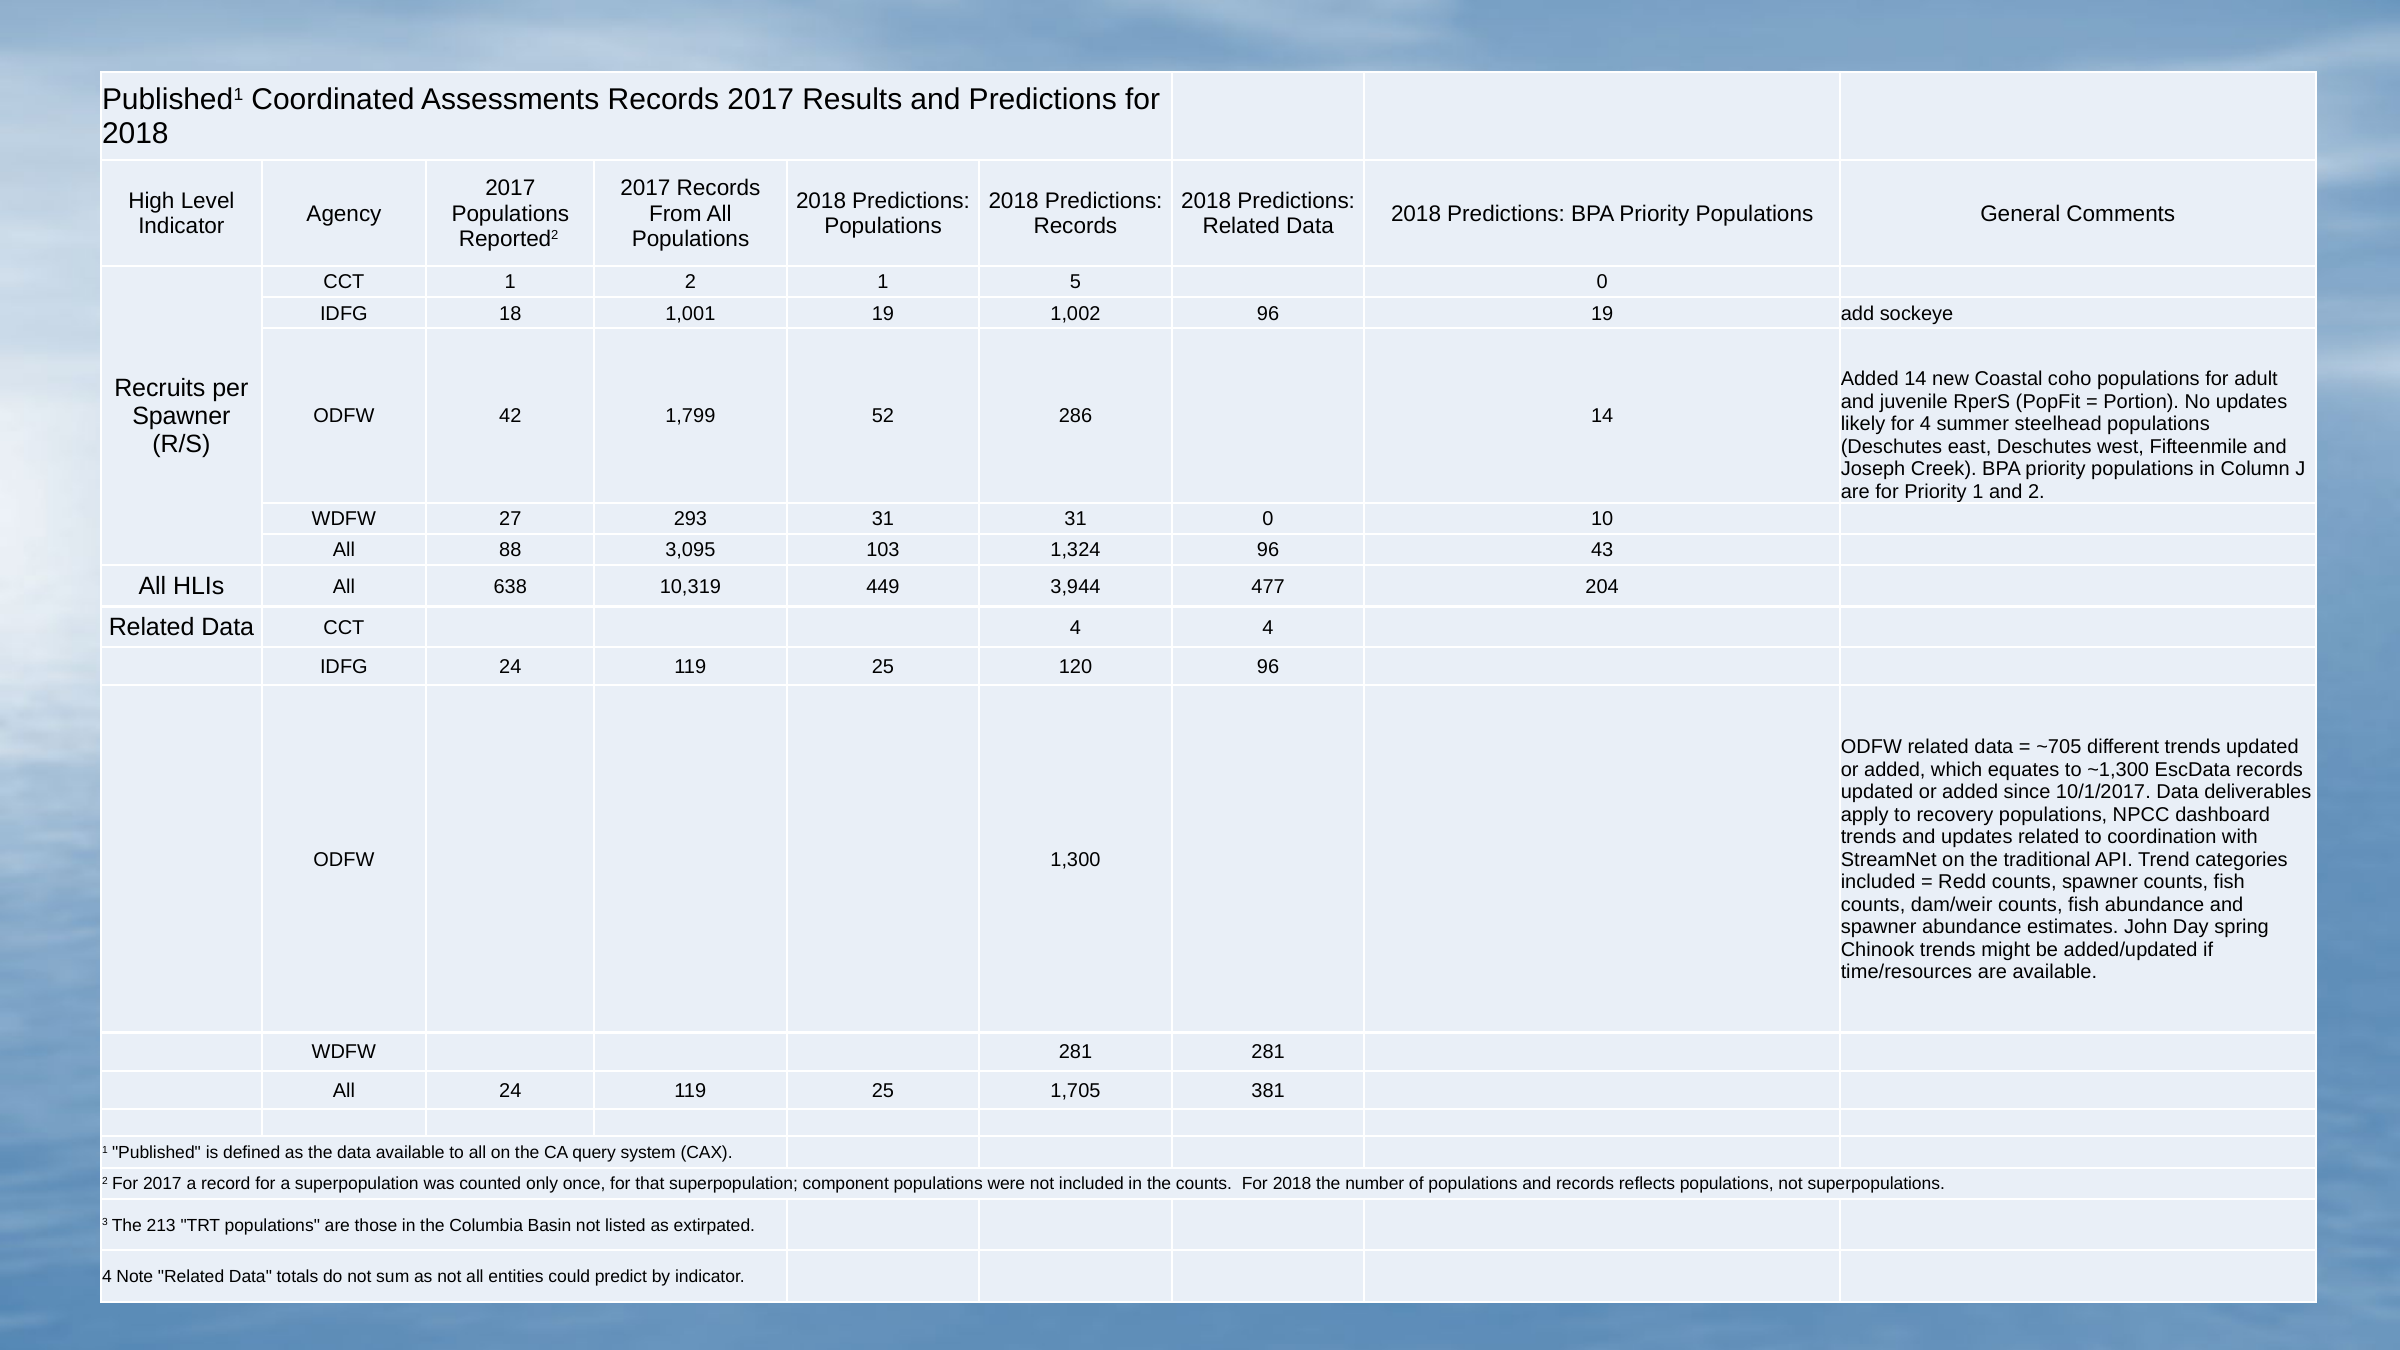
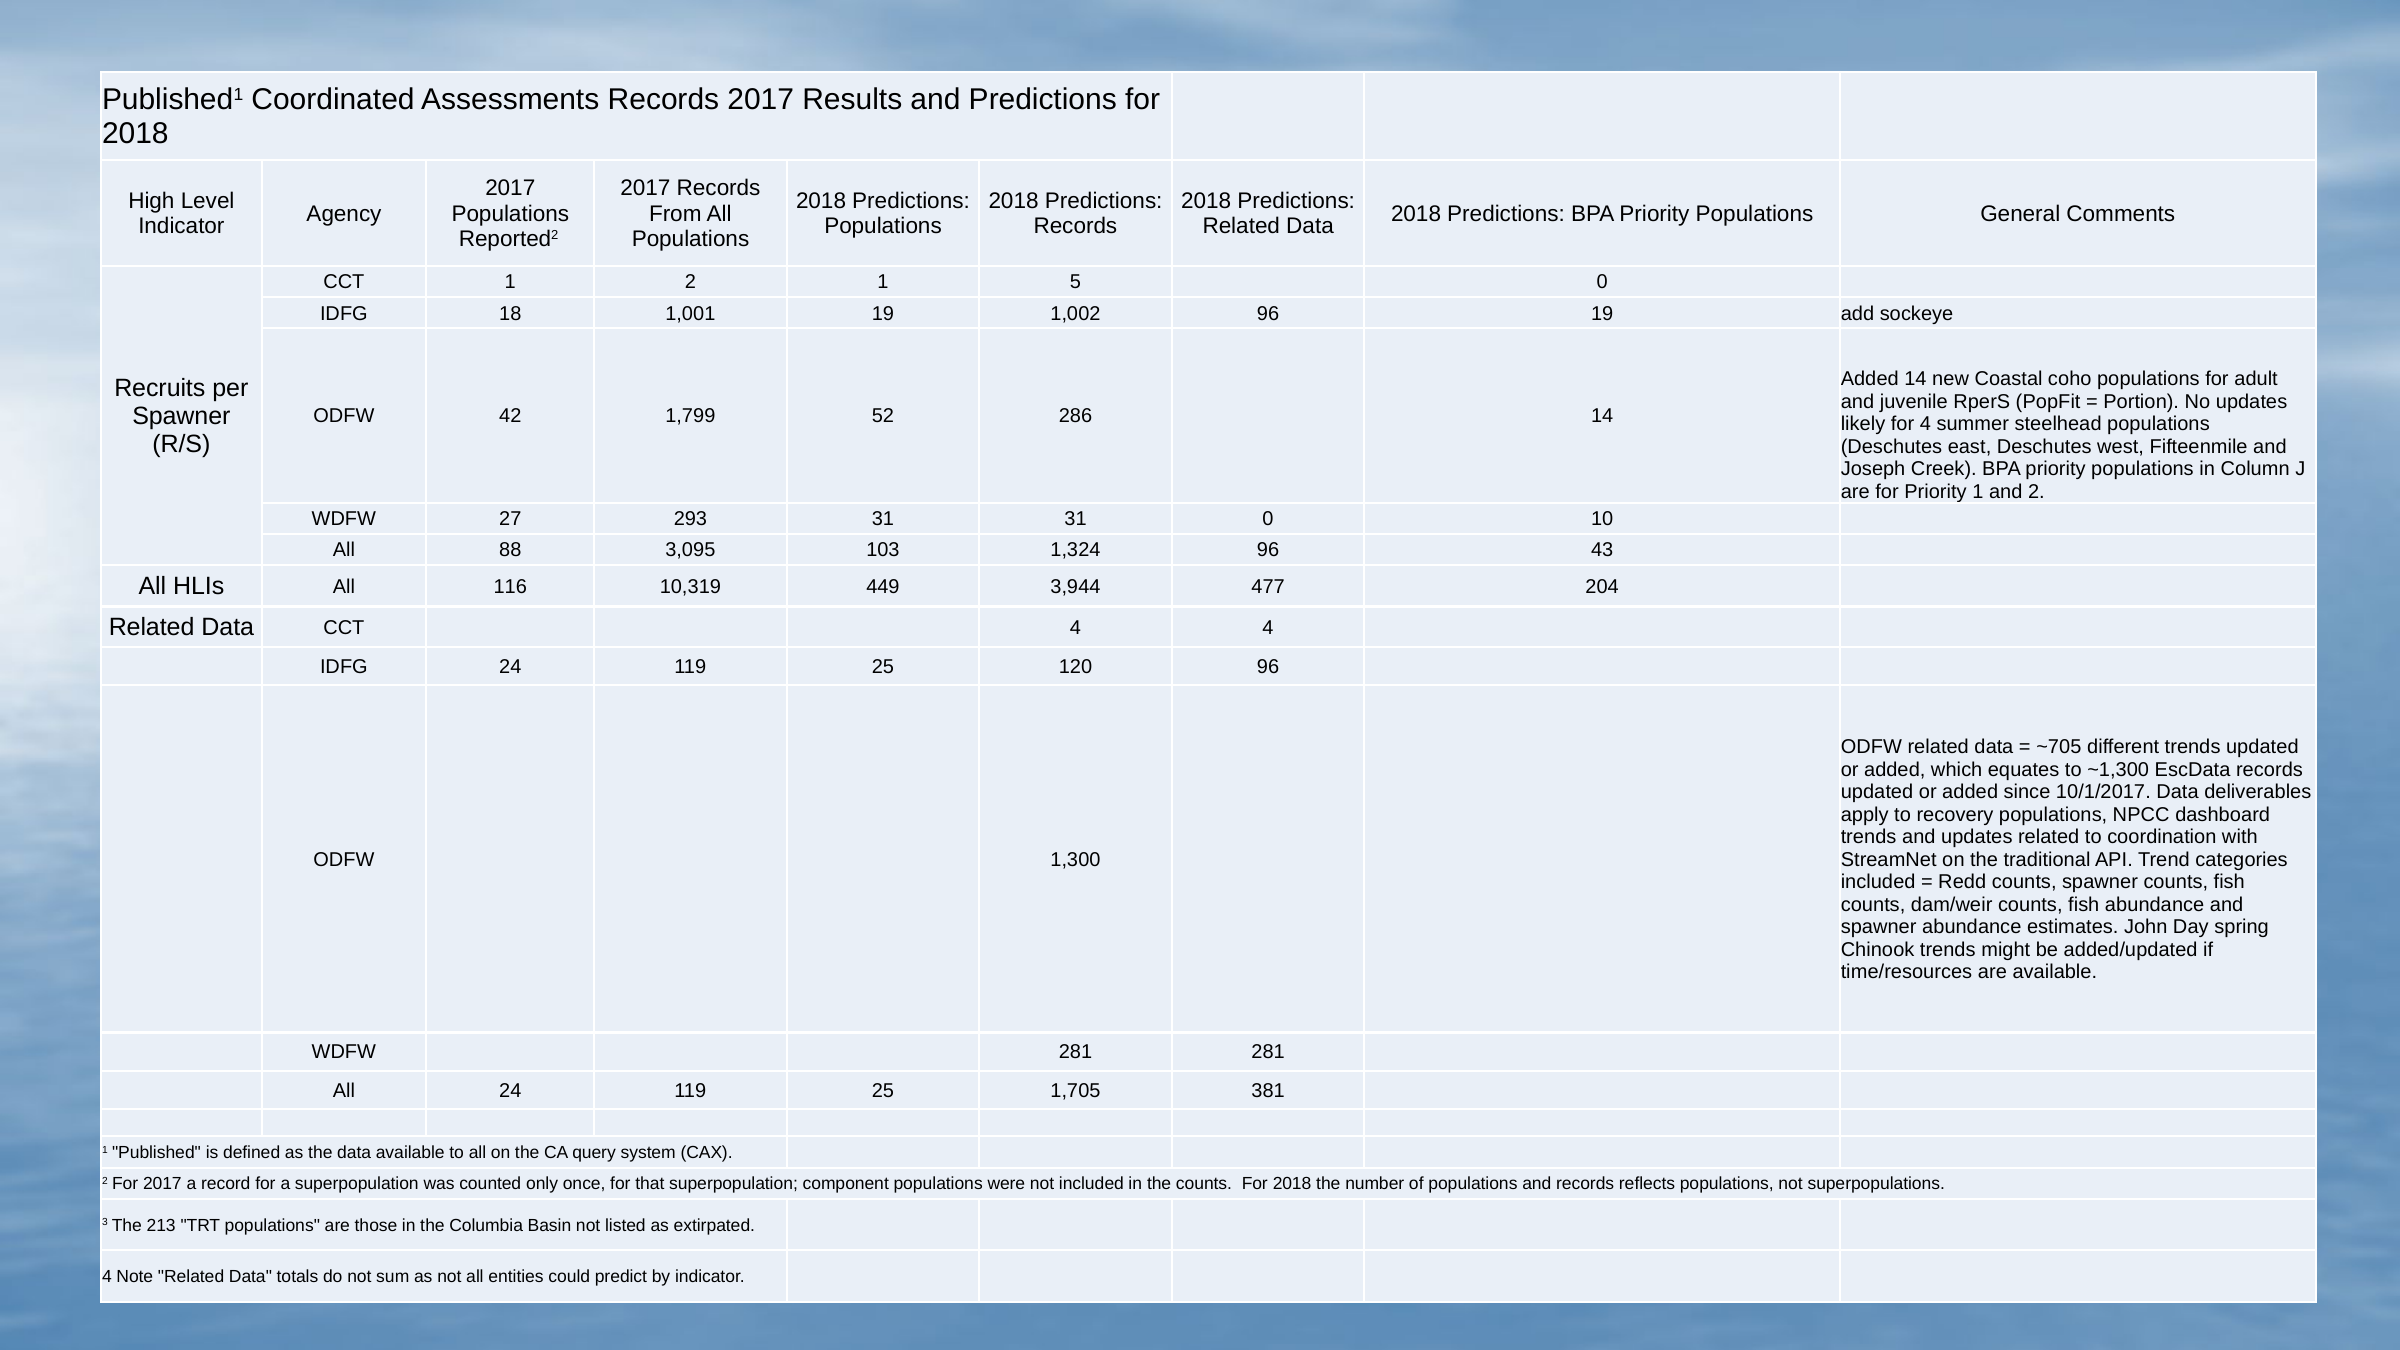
638: 638 -> 116 (510, 587)
